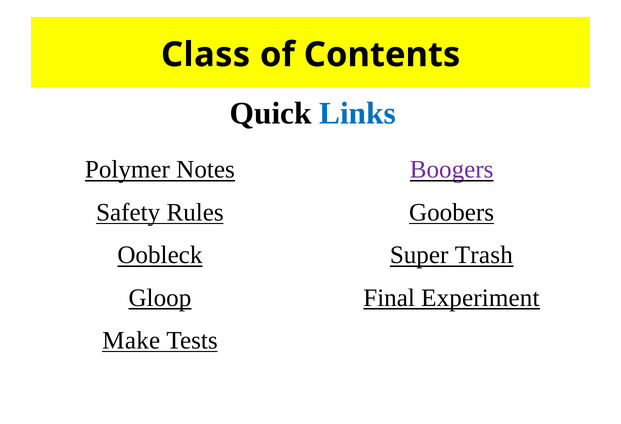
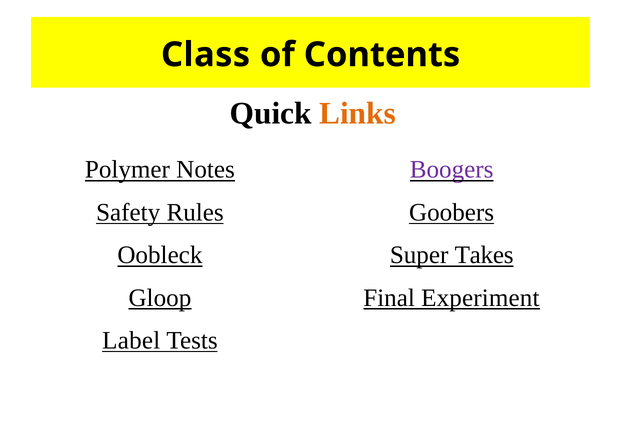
Links colour: blue -> orange (358, 113)
Trash: Trash -> Takes (484, 255)
Make: Make -> Label (131, 340)
